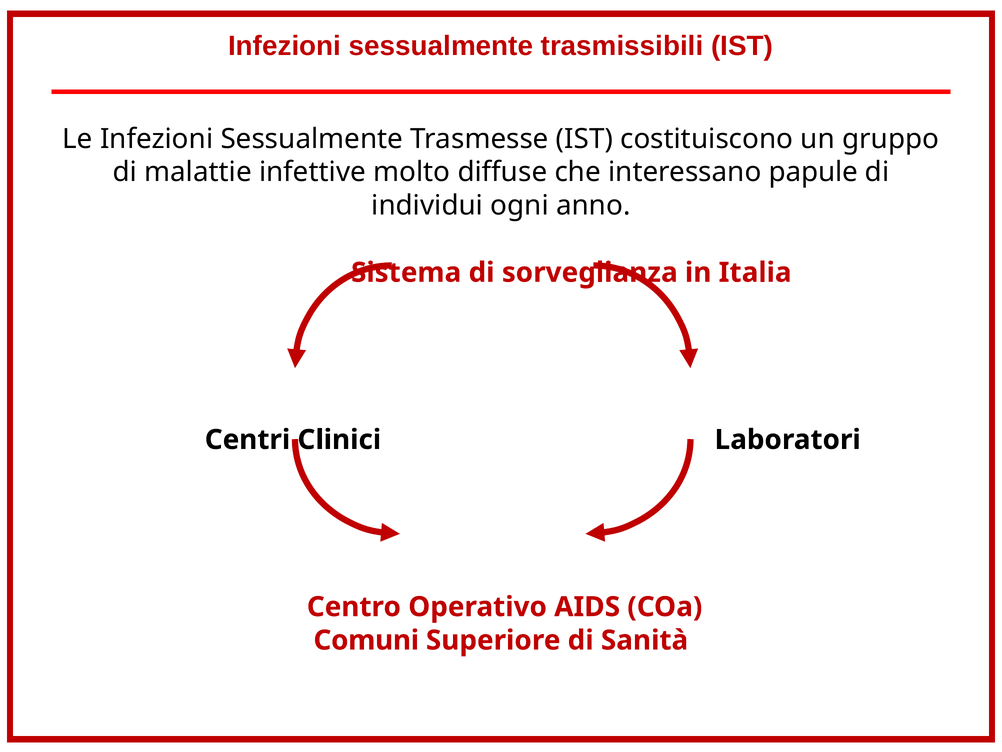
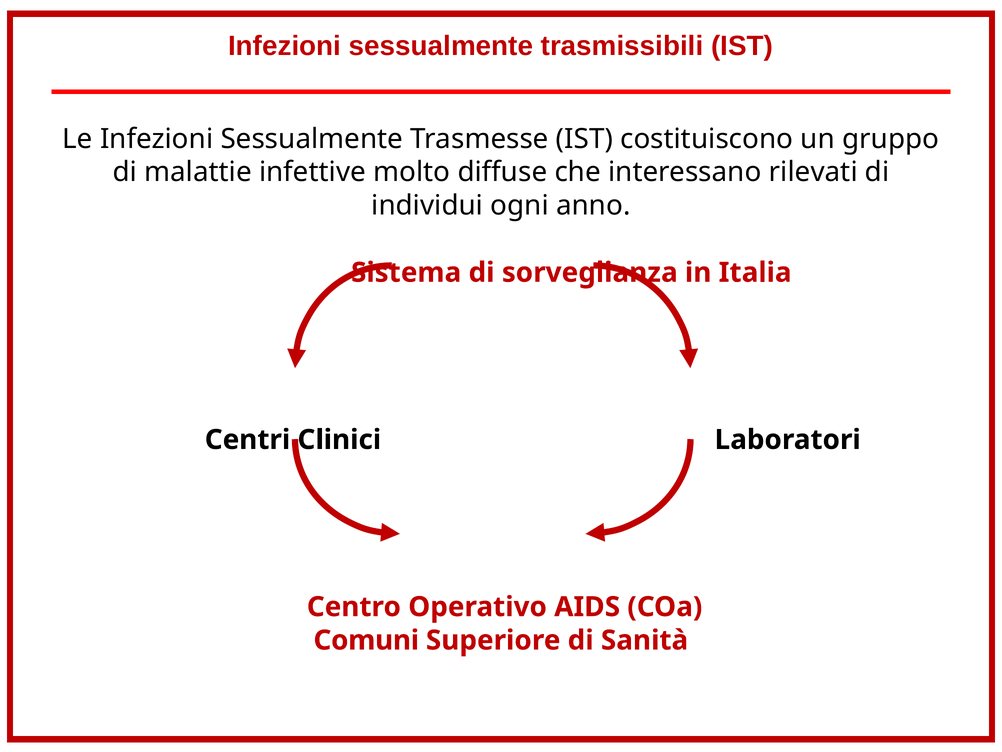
papule: papule -> rilevati (813, 172)
